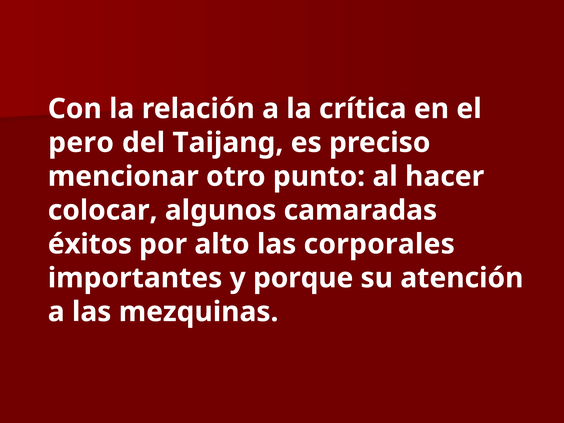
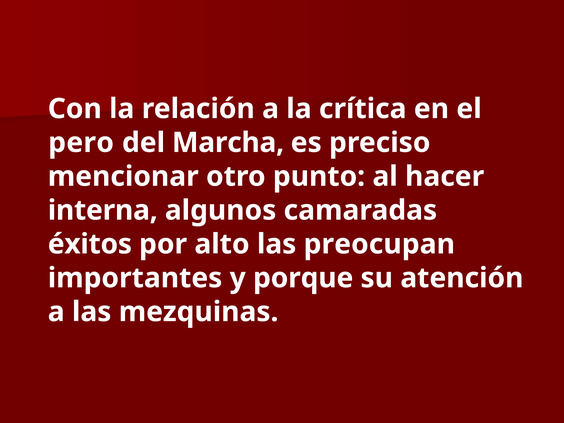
Taijang: Taijang -> Marcha (228, 143)
colocar: colocar -> interna (103, 210)
corporales: corporales -> preocupan (379, 244)
